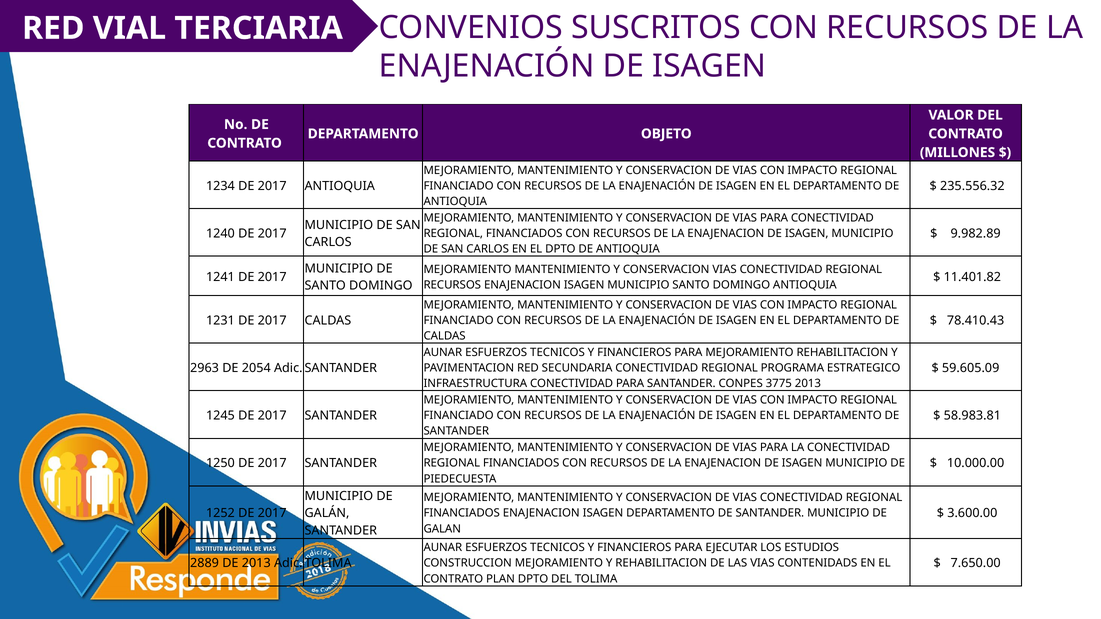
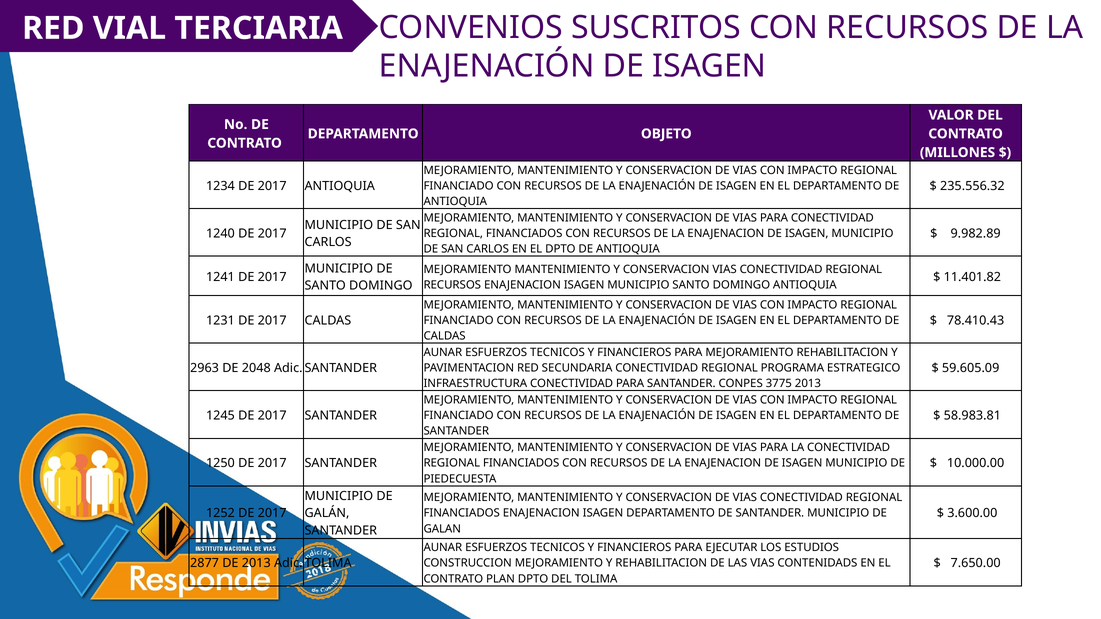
2054: 2054 -> 2048 (256, 368)
2889: 2889 -> 2877 (205, 564)
